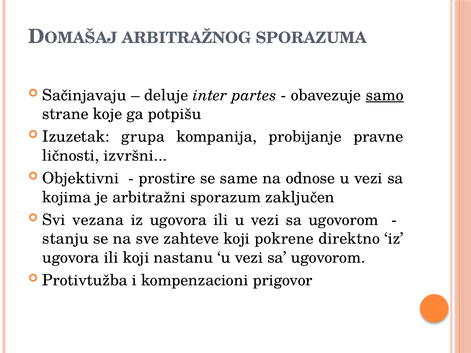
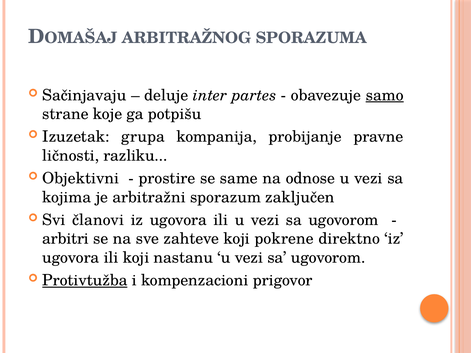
izvršni: izvršni -> razliku (135, 156)
vezana: vezana -> članovi (98, 220)
stanju: stanju -> arbitri (66, 239)
Protivtužba underline: none -> present (85, 281)
